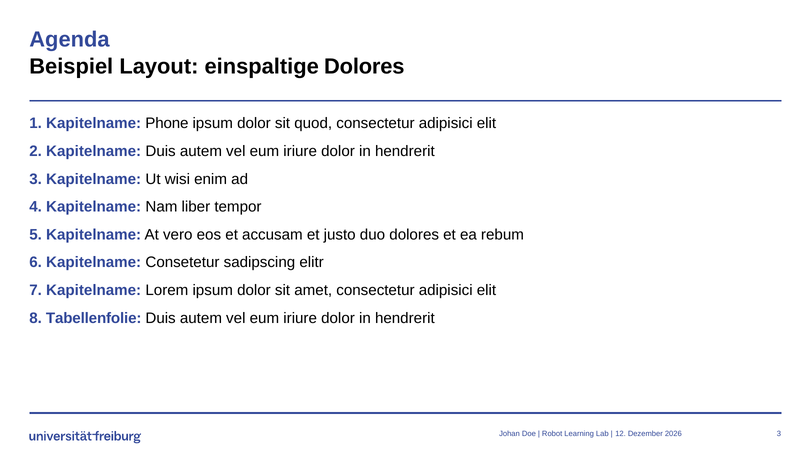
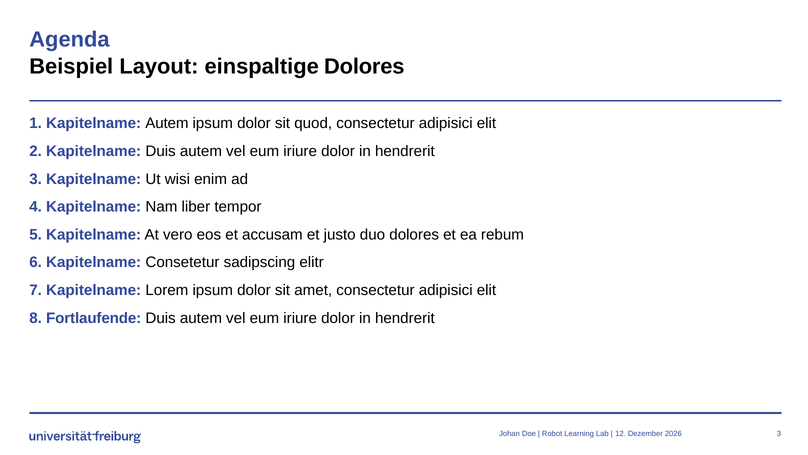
Kapitelname Phone: Phone -> Autem (167, 123)
Tabellenfolie: Tabellenfolie -> Fortlaufende (94, 318)
